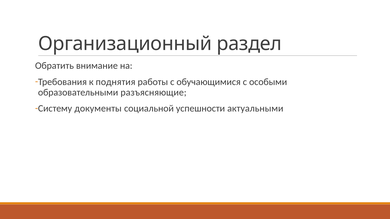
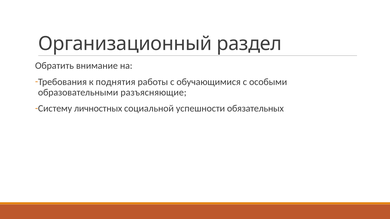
документы: документы -> личностных (98, 109)
актуальными: актуальными -> обязательных (255, 109)
